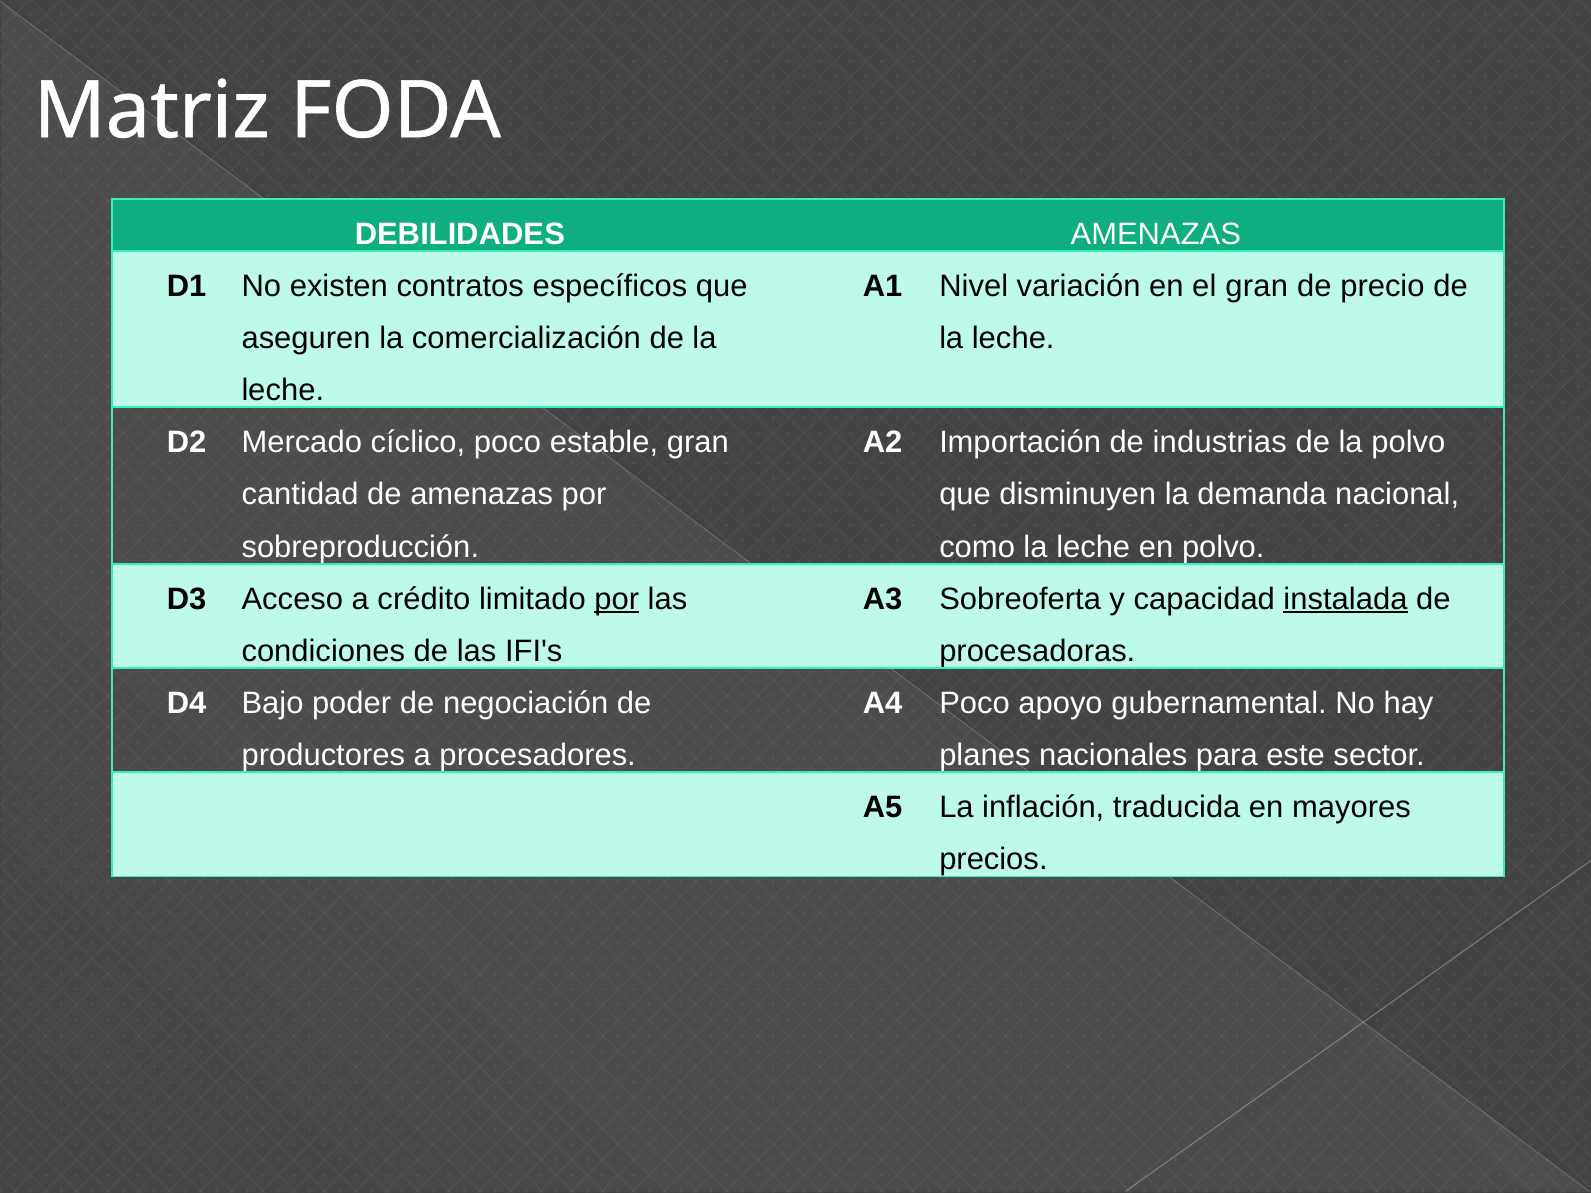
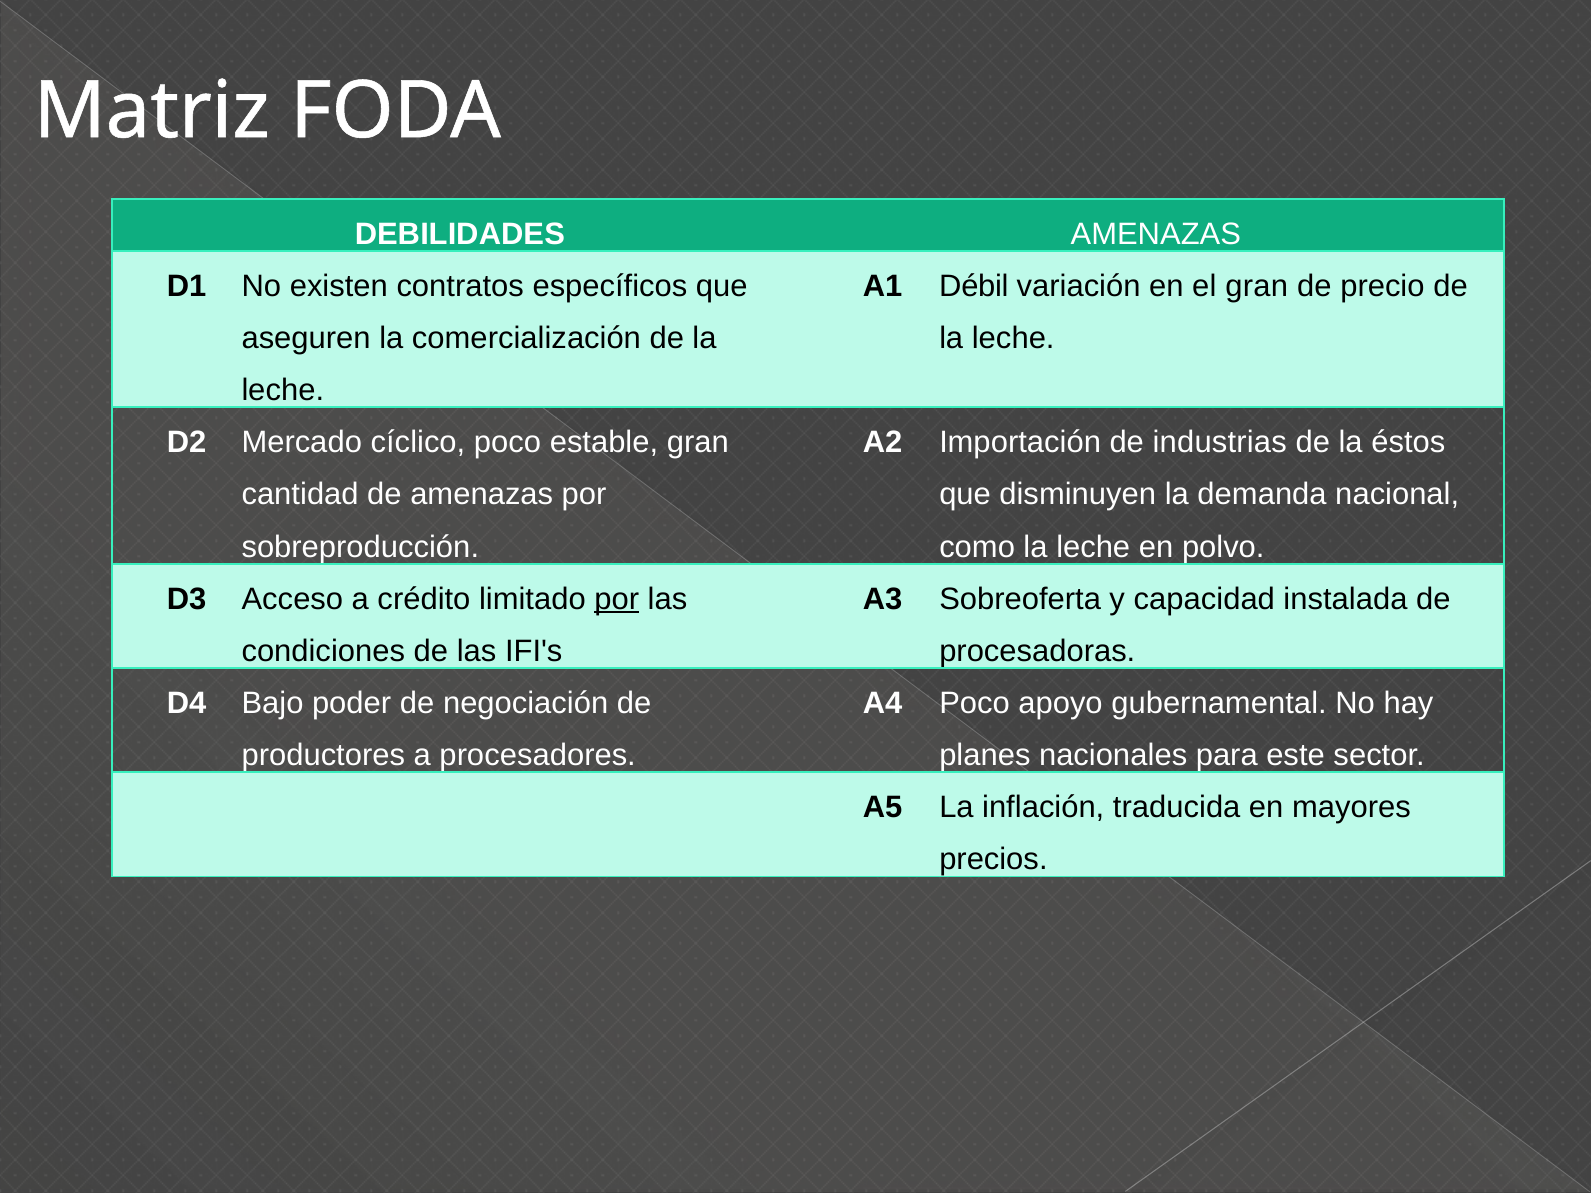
Nivel: Nivel -> Débil (974, 286)
la polvo: polvo -> éstos (1408, 443)
instalada underline: present -> none (1345, 599)
